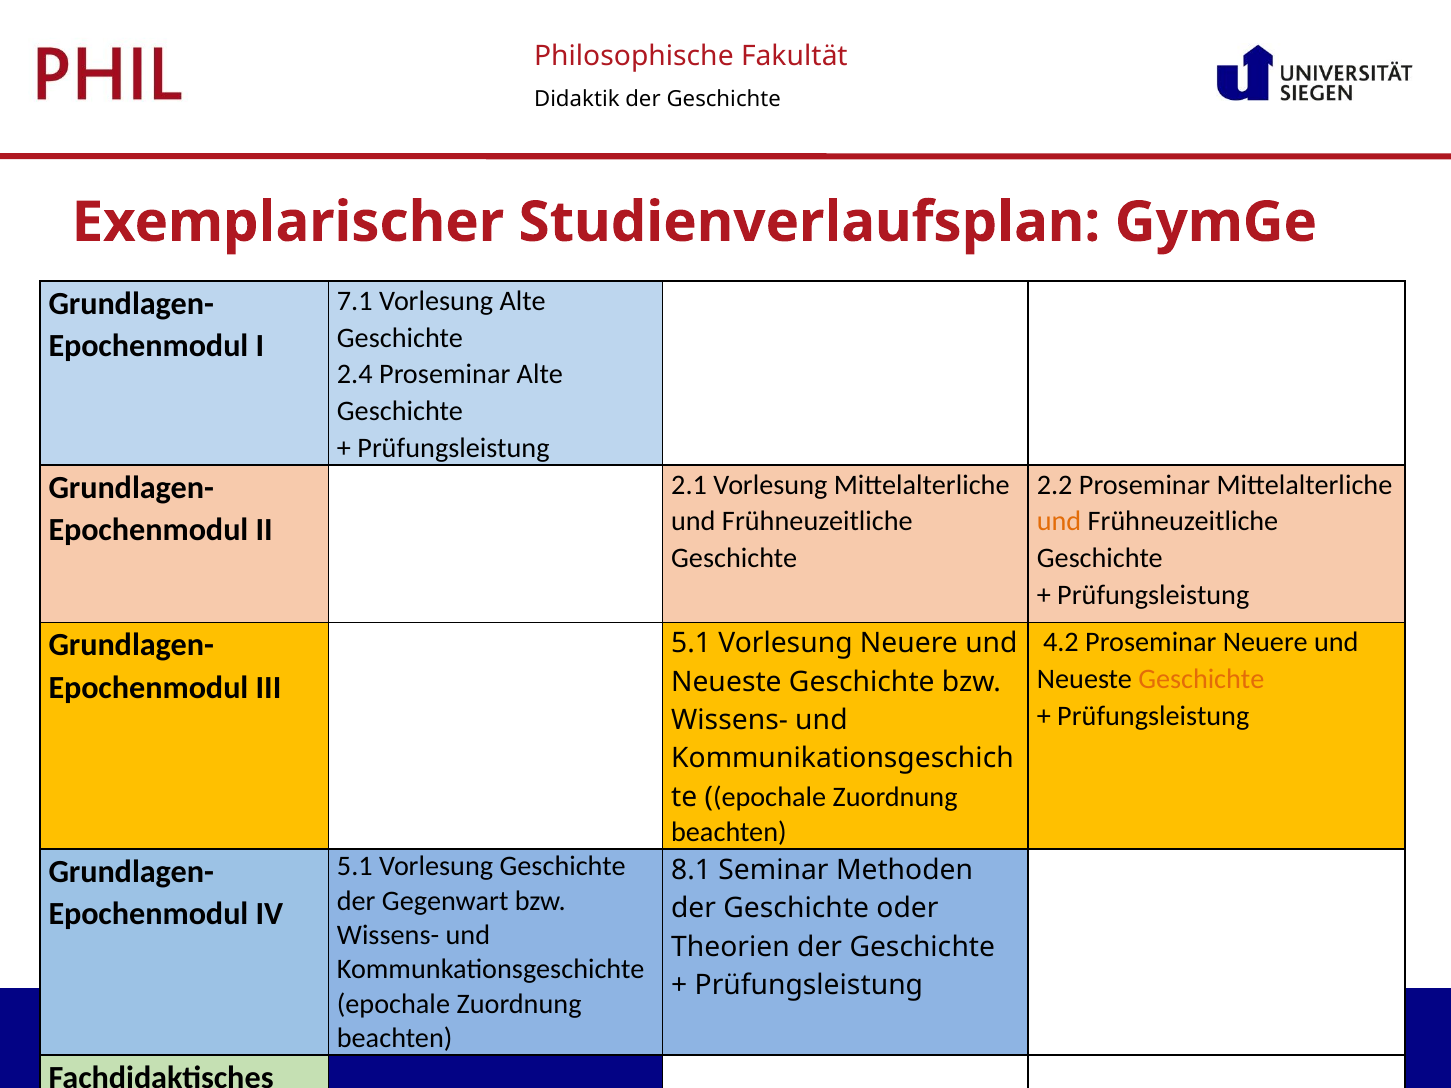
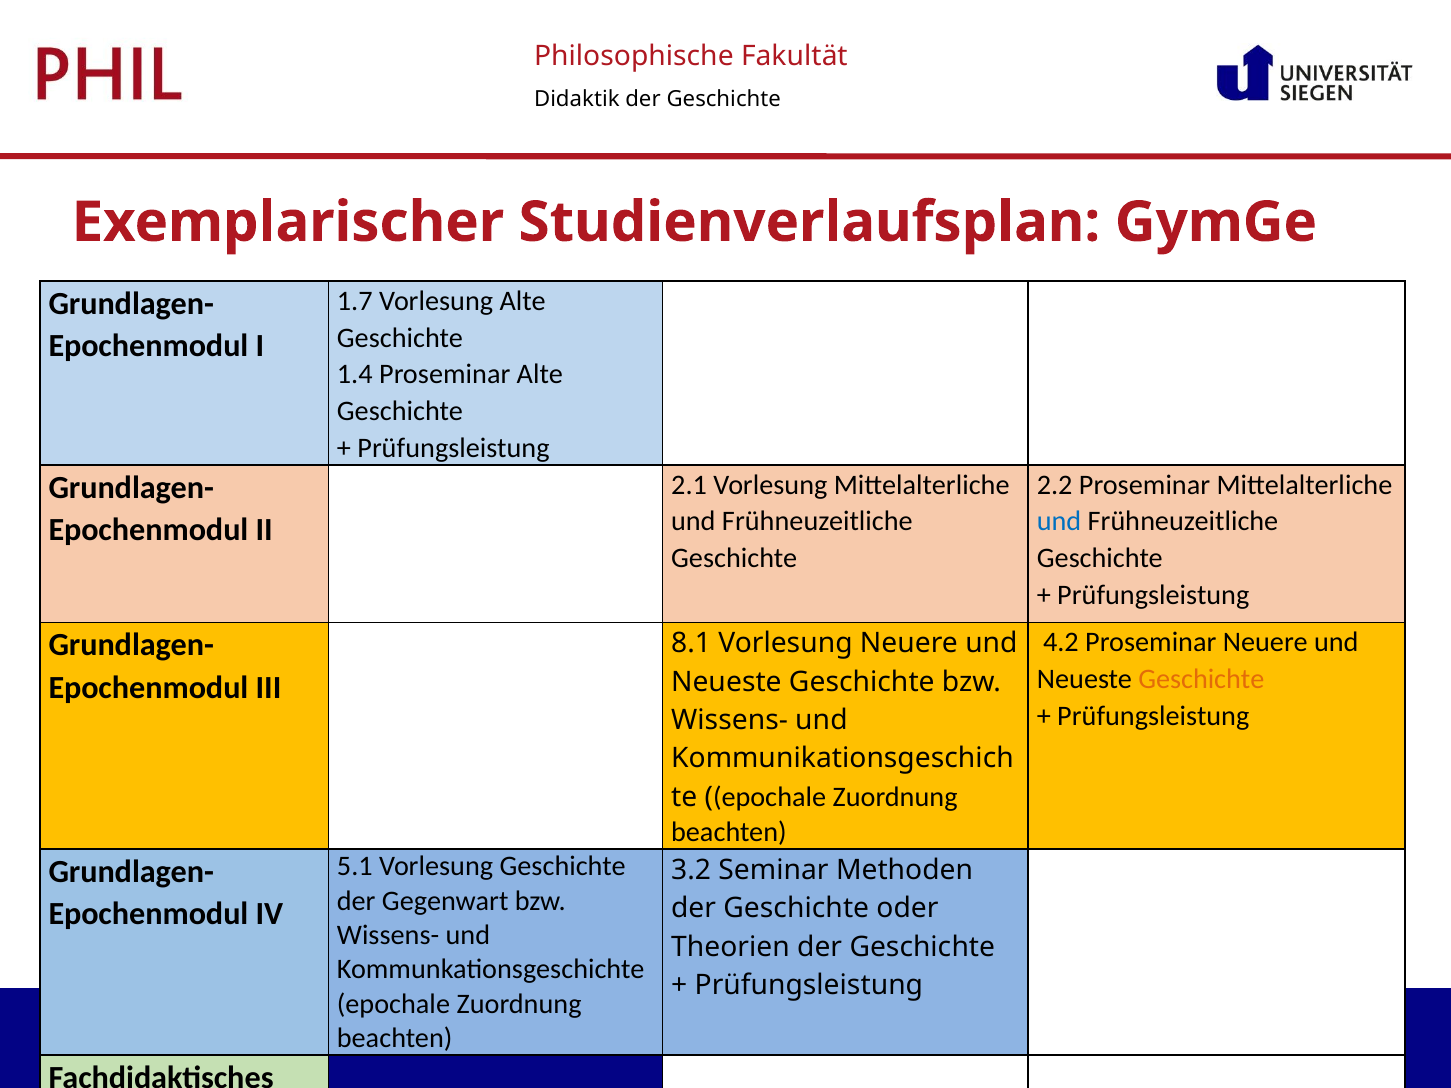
7.1: 7.1 -> 1.7 (355, 301)
2.4: 2.4 -> 1.4 (355, 375)
und colour: orange -> blue (1059, 522)
5.1: 5.1 -> 8.1 (691, 644)
8.1: 8.1 -> 3.2 (691, 870)
